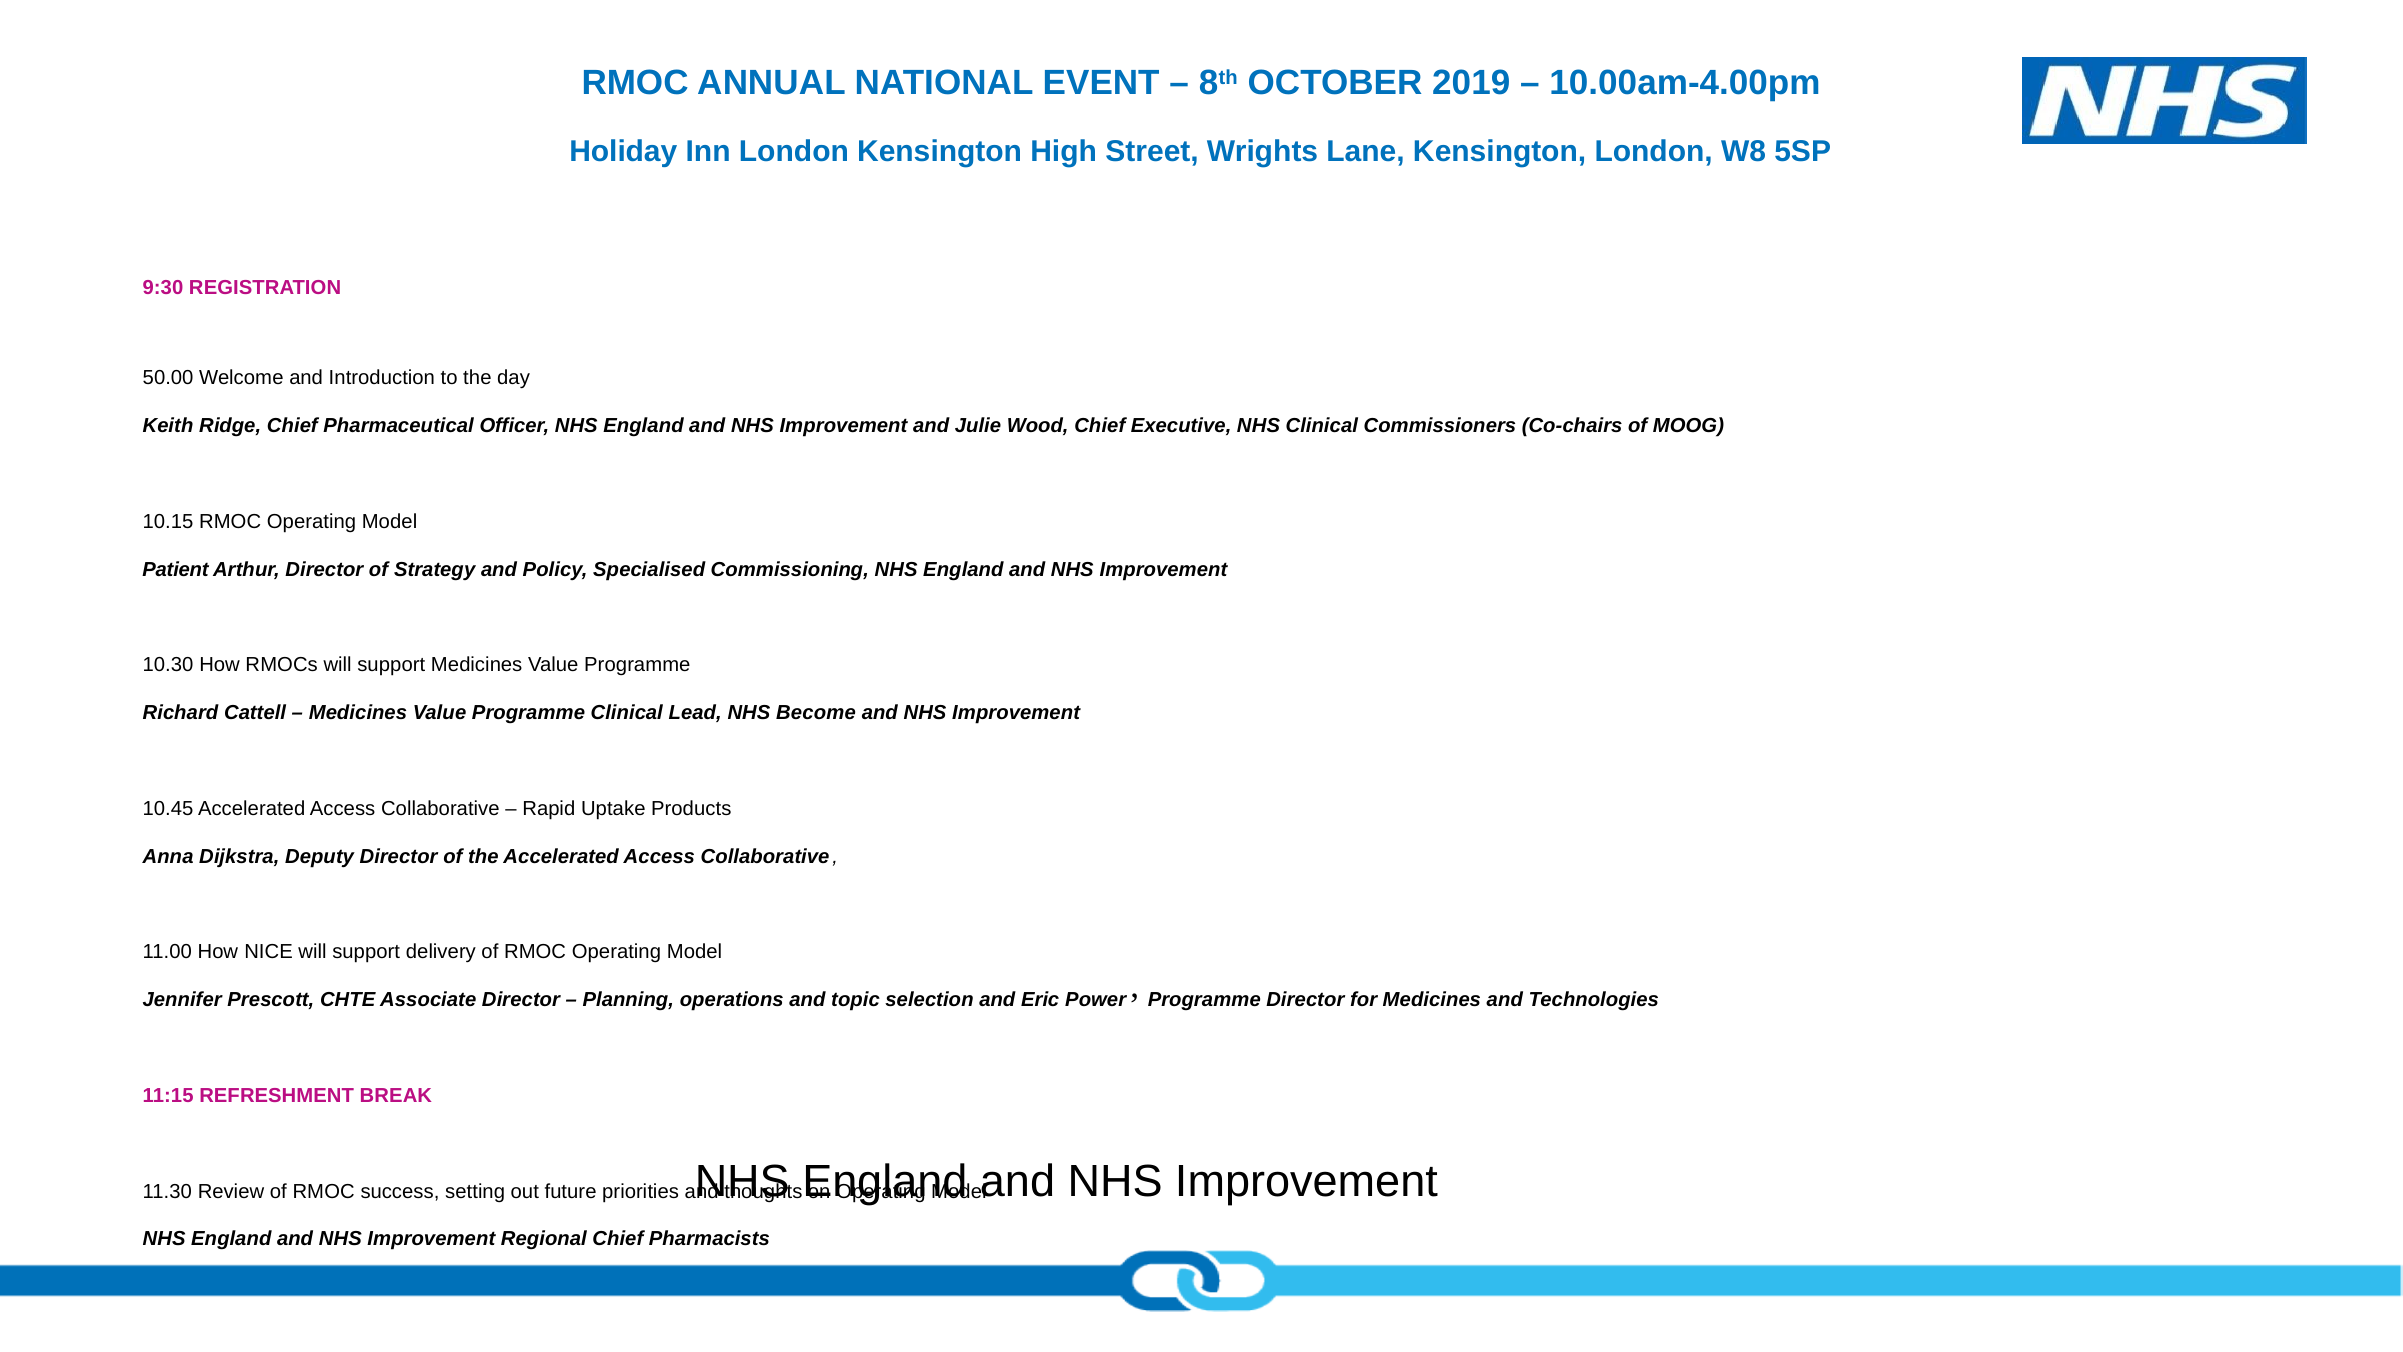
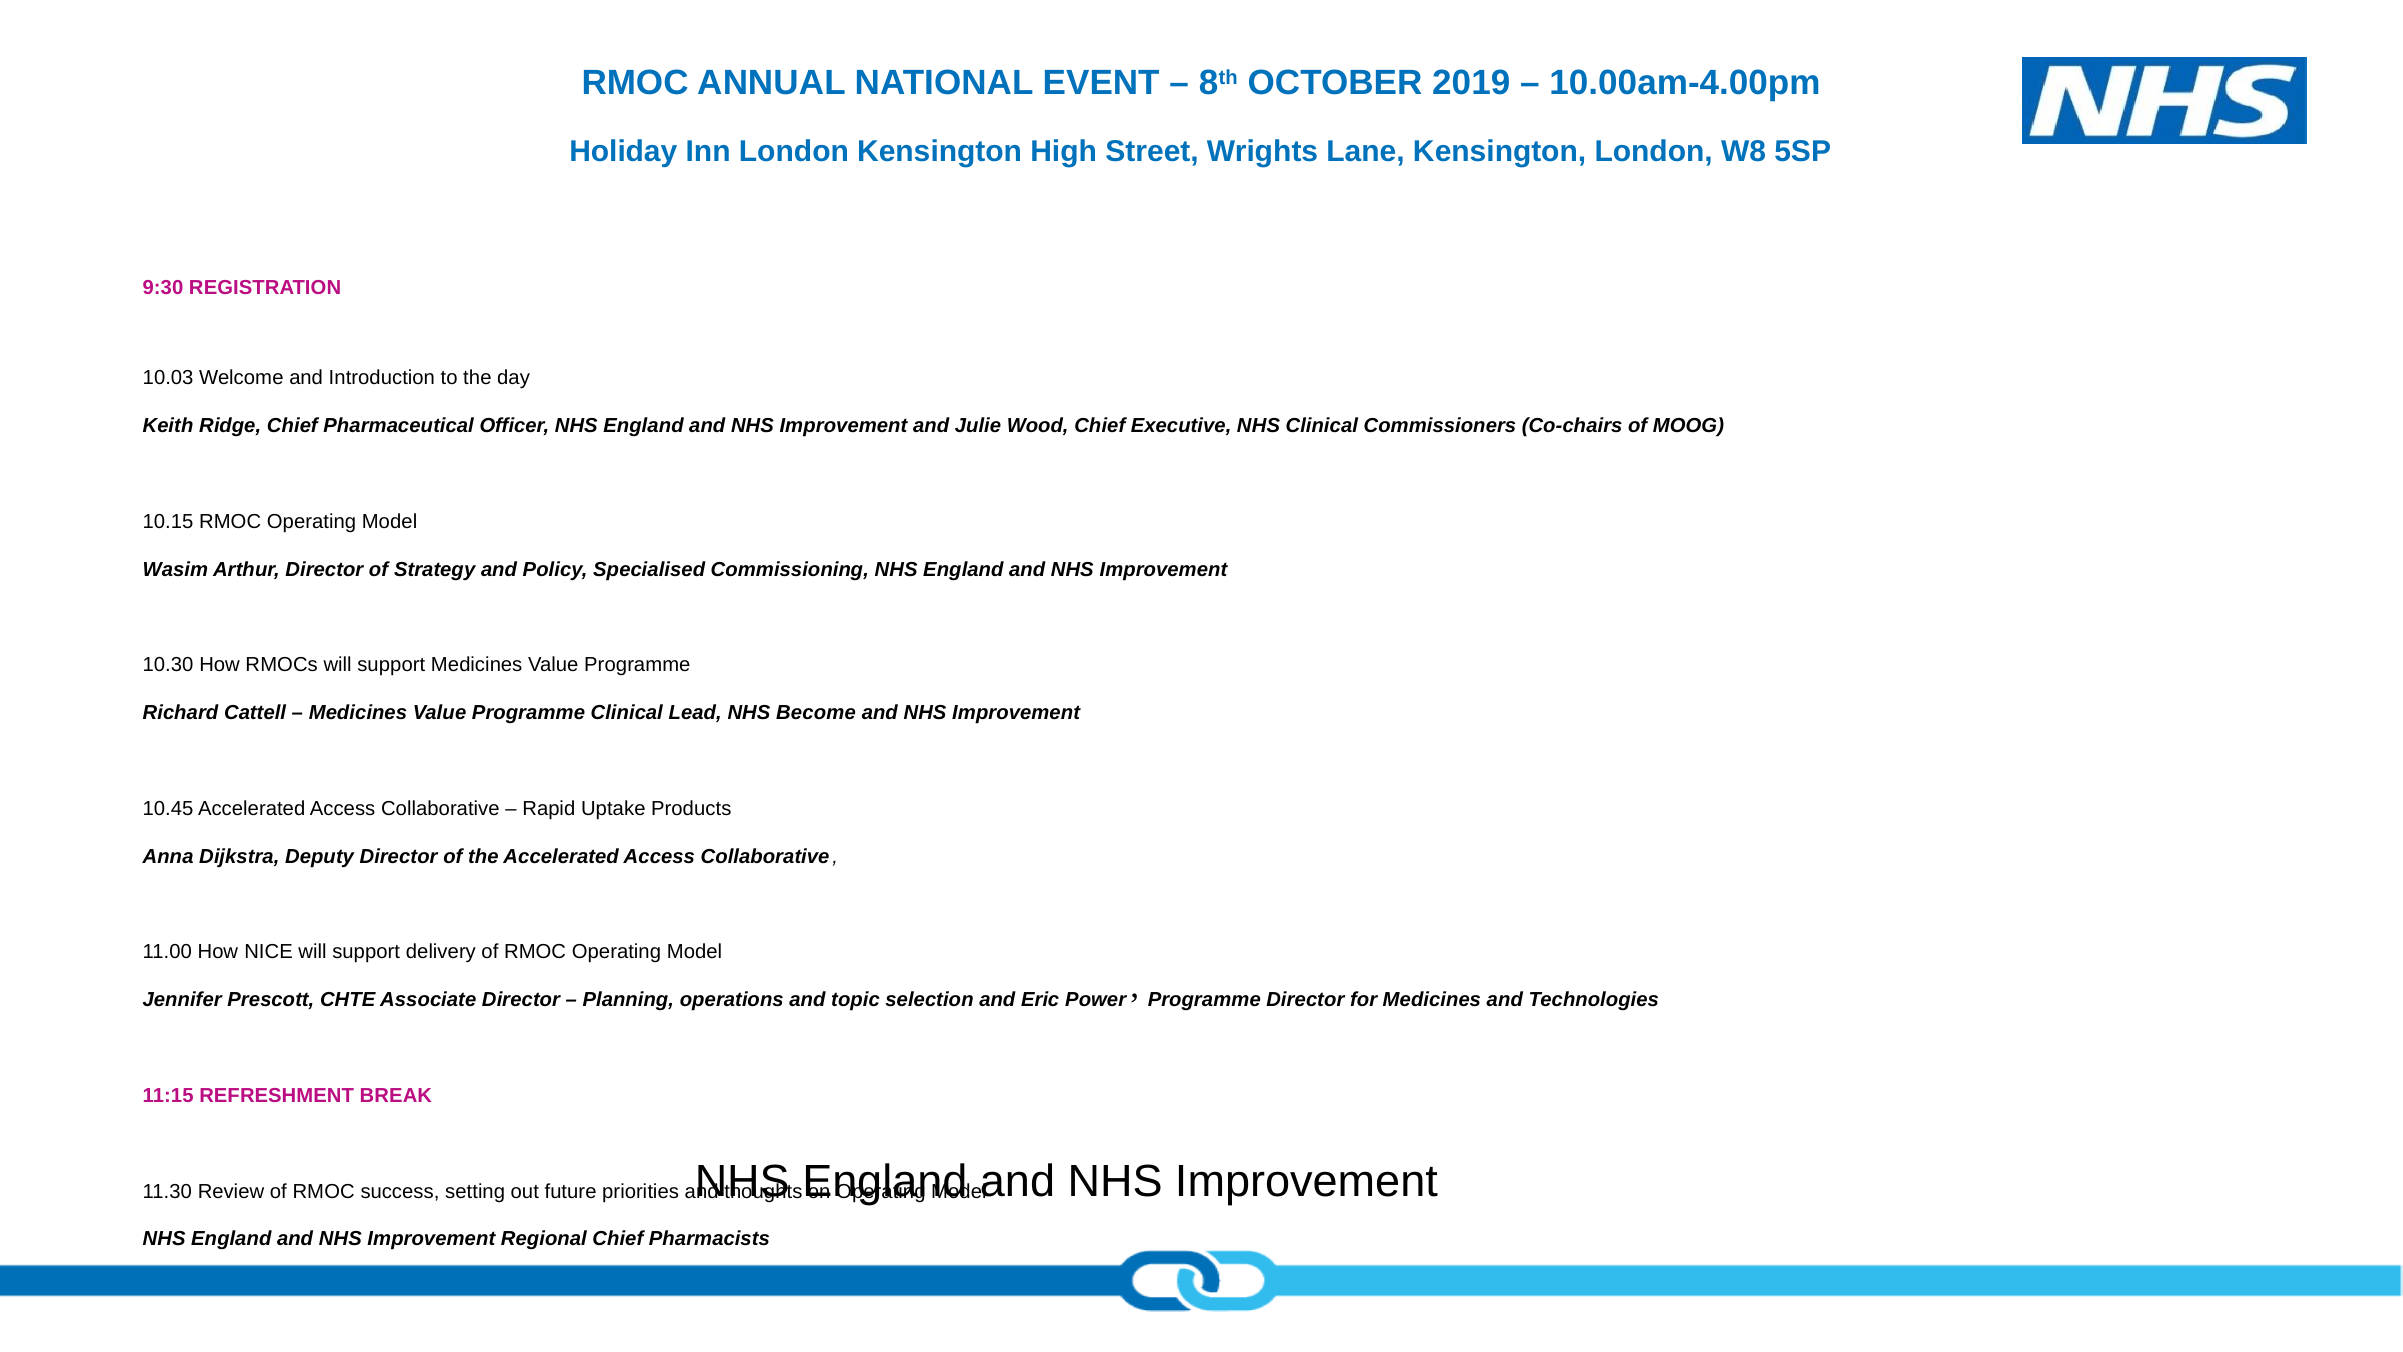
50.00: 50.00 -> 10.03 (168, 378)
Patient: Patient -> Wasim (175, 569)
